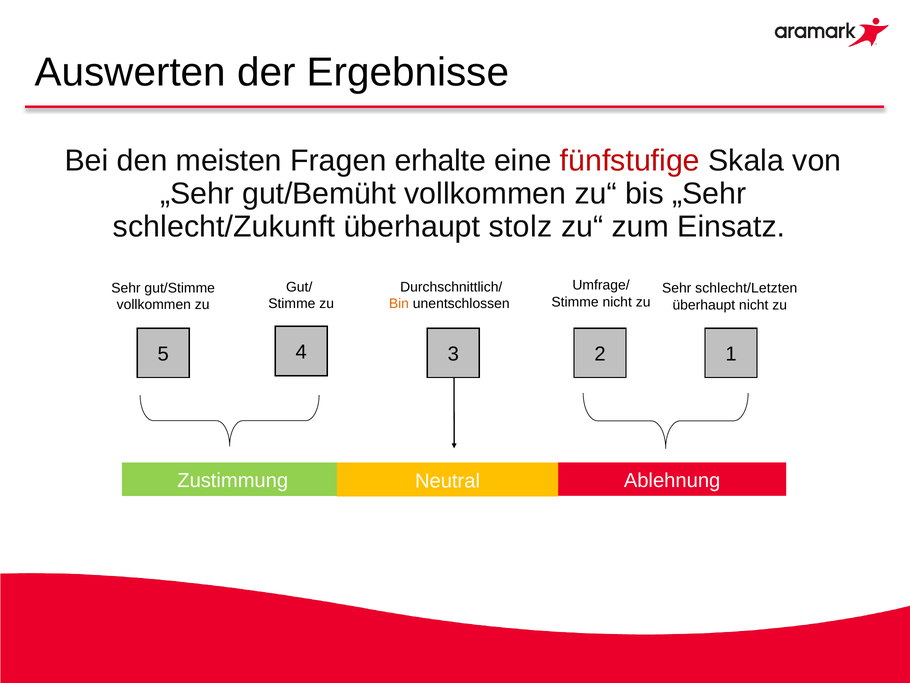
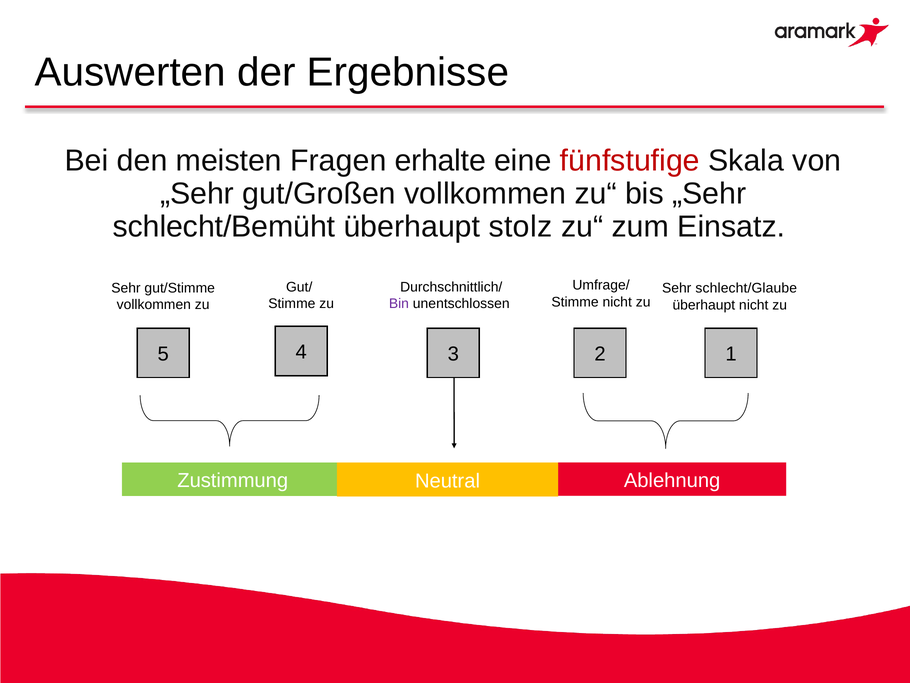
gut/Bemüht: gut/Bemüht -> gut/Großen (319, 194)
schlecht/Zukunft: schlecht/Zukunft -> schlecht/Bemüht (224, 227)
schlecht/Letzten: schlecht/Letzten -> schlecht/Glaube (746, 288)
Bin colour: orange -> purple (399, 303)
